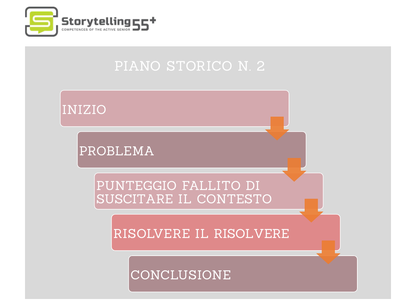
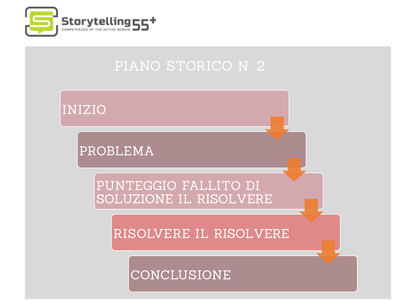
SUSCITARE: SUSCITARE -> SOLUZIONE (135, 200)
CONTESTO: CONTESTO -> RISOLVERE (234, 200)
